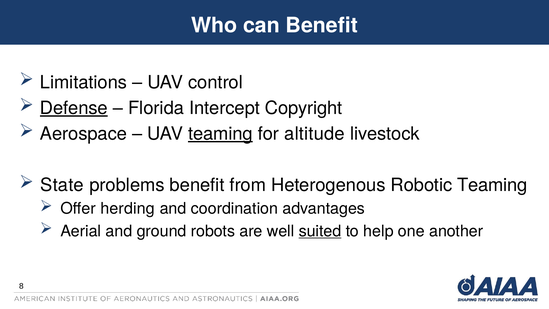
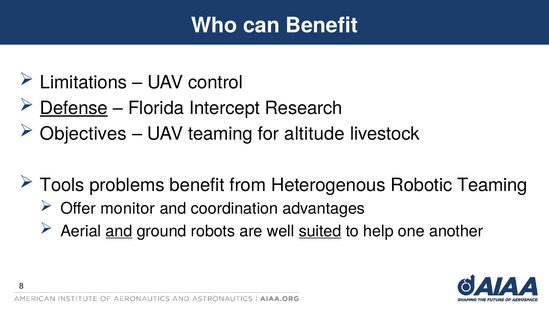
Copyright: Copyright -> Research (304, 108)
Aerospace: Aerospace -> Objectives (83, 134)
teaming underline: present -> none (220, 134)
State: State -> Tools (62, 185)
herding: herding -> monitor (128, 209)
and underline: none -> present (119, 231)
